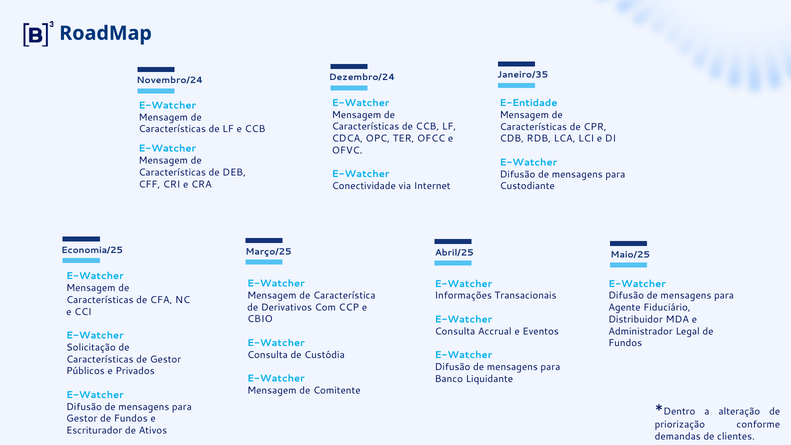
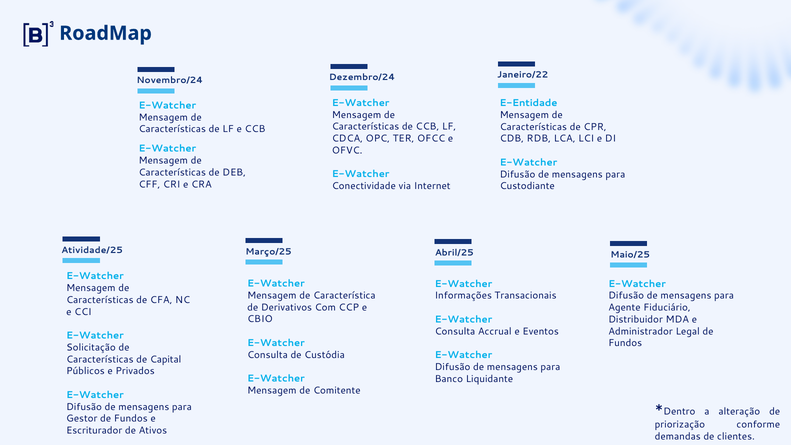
Janeiro/35: Janeiro/35 -> Janeiro/22 (523, 75)
Economia/25: Economia/25 -> Atividade/25 (92, 250)
de Gestor: Gestor -> Capital (166, 359)
